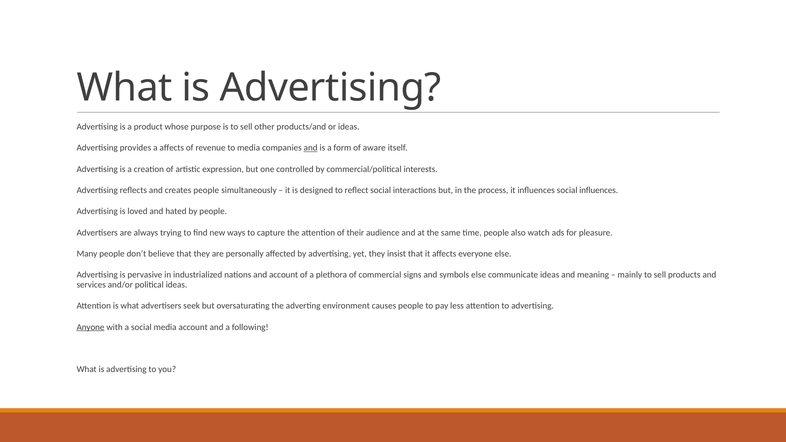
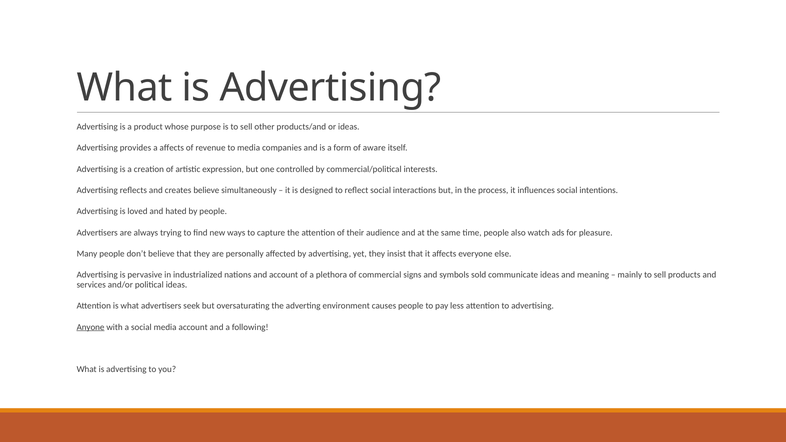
and underline: present -> none (311, 148)
creates people: people -> believe (206, 190)
social influences: influences -> intentions (599, 190)
symbols else: else -> sold (479, 275)
